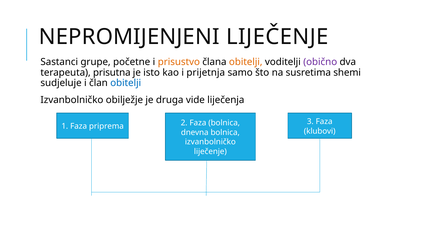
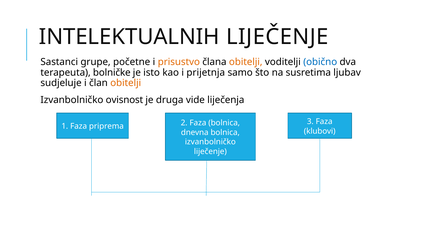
NEPROMIJENJENI: NEPROMIJENJENI -> INTELEKTUALNIH (129, 37)
obično colour: purple -> blue (320, 62)
prisutna: prisutna -> bolničke (112, 73)
shemi: shemi -> ljubav (347, 73)
obitelji colour: blue -> orange (126, 83)
obilježje: obilježje -> ovisnost (124, 100)
